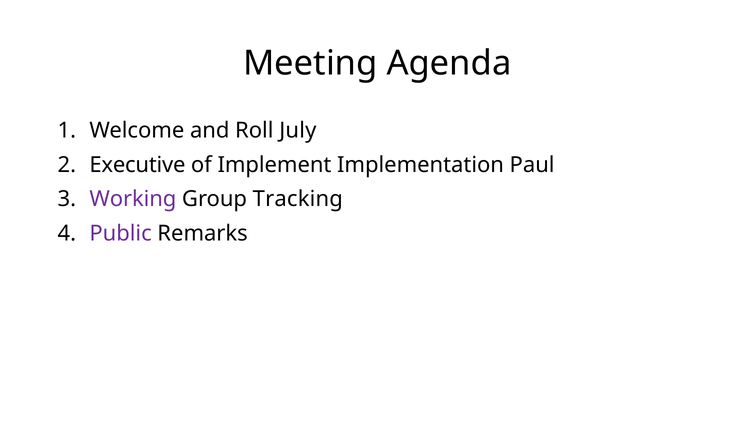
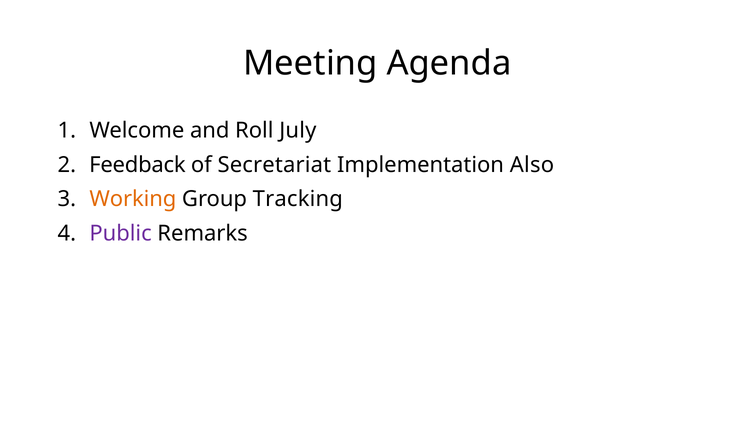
Executive: Executive -> Feedback (137, 165)
Implement: Implement -> Secretariat (274, 165)
Paul: Paul -> Also (532, 165)
Working colour: purple -> orange (133, 199)
